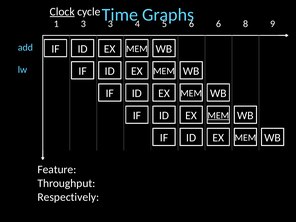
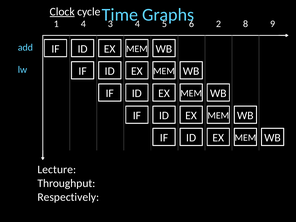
1 3: 3 -> 4 (83, 24)
6: 6 -> 2 (218, 24)
MEM underline: present -> none (218, 115)
Feature: Feature -> Lecture (57, 169)
